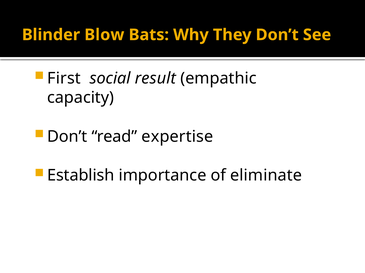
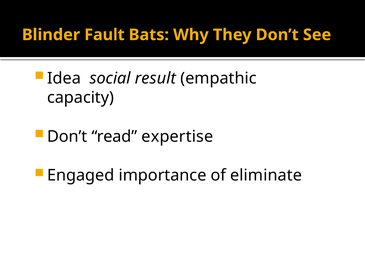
Blow: Blow -> Fault (104, 35)
First: First -> Idea (64, 78)
Establish: Establish -> Engaged (81, 176)
